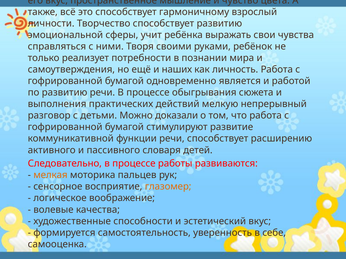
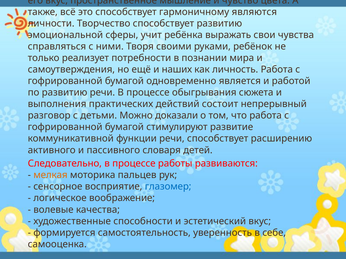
взрослый: взрослый -> являются (254, 12)
мелкую: мелкую -> состоит (220, 104)
глазомер colour: orange -> blue (168, 187)
